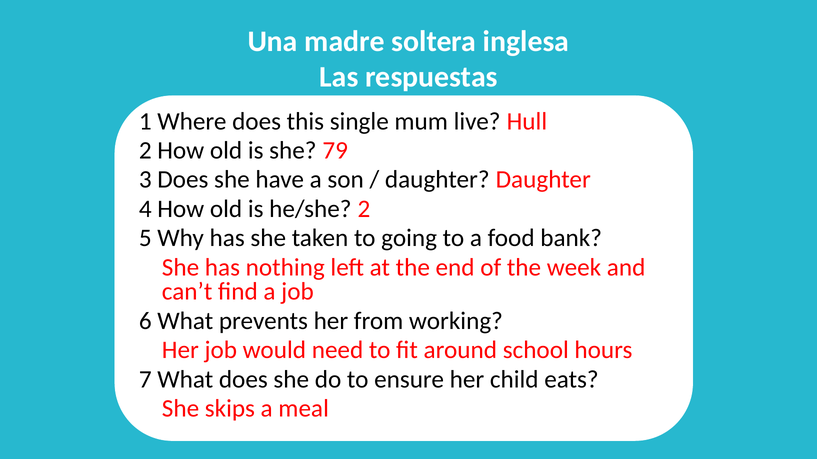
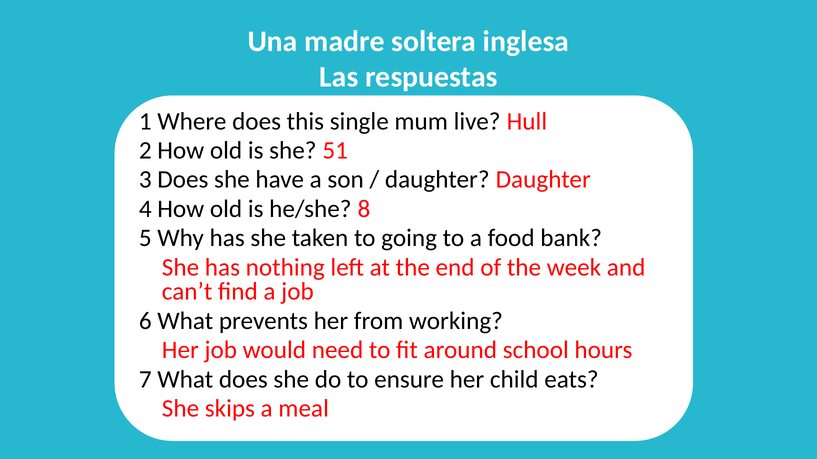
79: 79 -> 51 (335, 151)
he/she 2: 2 -> 8 (364, 209)
